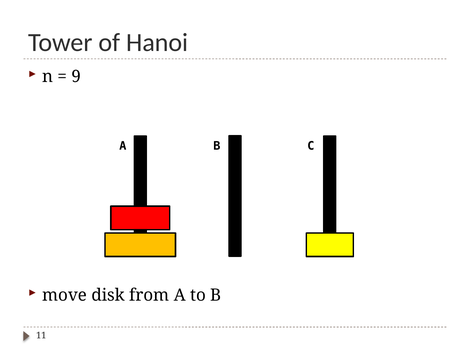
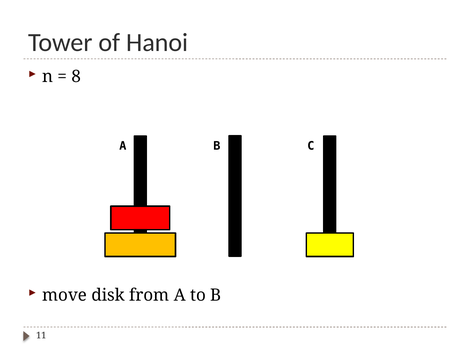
9: 9 -> 8 (76, 76)
